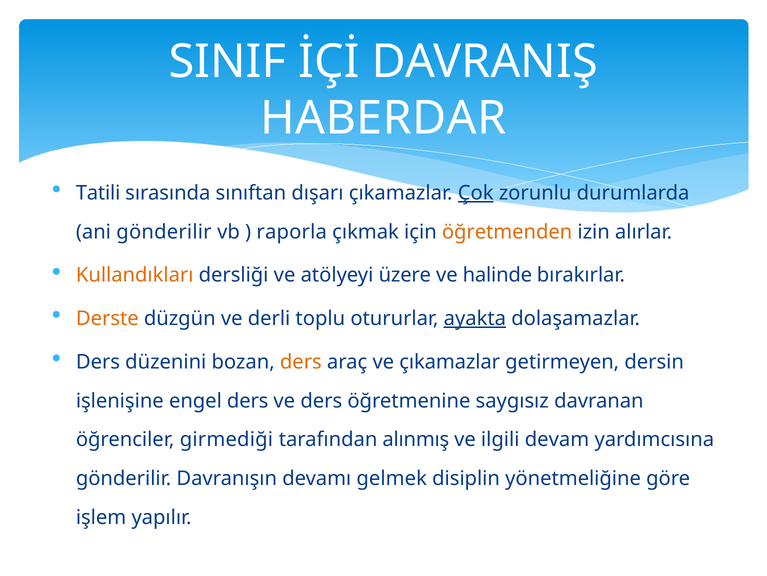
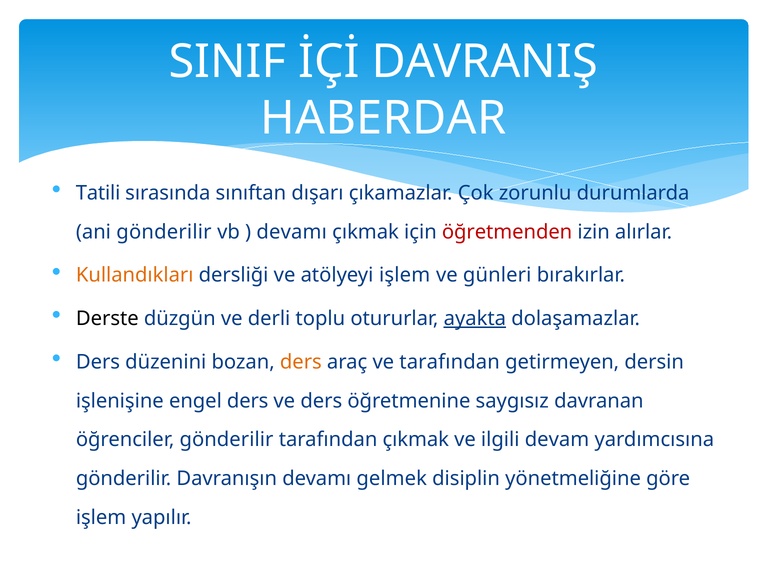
Çok underline: present -> none (476, 193)
raporla: raporla -> devamı (292, 232)
öğretmenden colour: orange -> red (507, 232)
atölyeyi üzere: üzere -> işlem (405, 275)
halinde: halinde -> günleri (497, 275)
Derste colour: orange -> black (107, 318)
ve çıkamazlar: çıkamazlar -> tarafından (450, 361)
öğrenciler girmediği: girmediği -> gönderilir (226, 439)
tarafından alınmış: alınmış -> çıkmak (416, 439)
